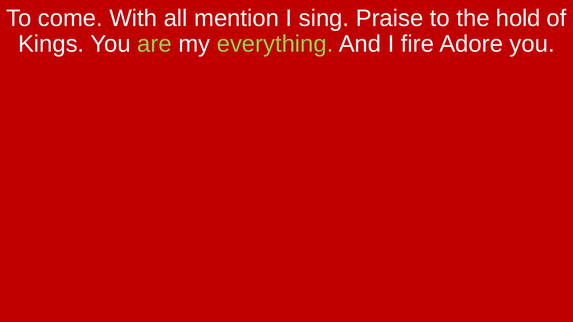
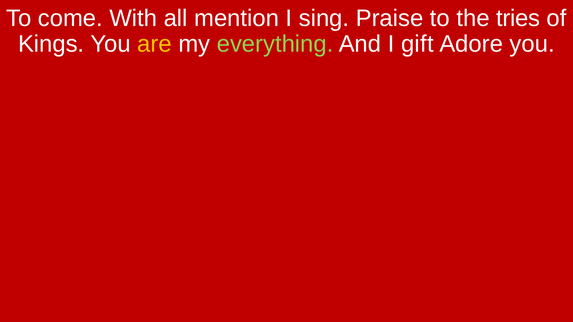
hold: hold -> tries (518, 18)
are colour: light green -> yellow (155, 44)
fire: fire -> gift (417, 44)
